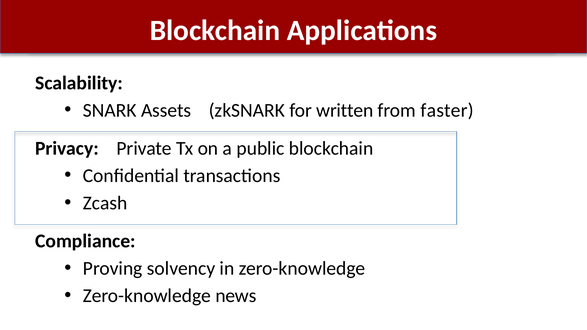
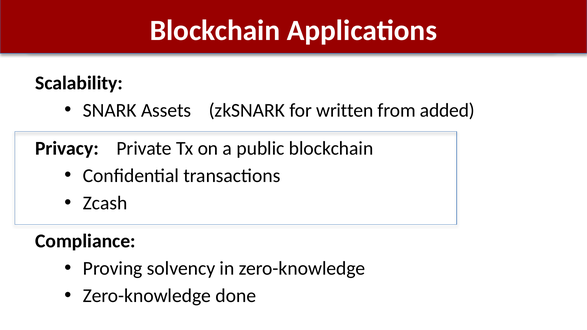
faster: faster -> added (447, 110)
news: news -> done (236, 296)
